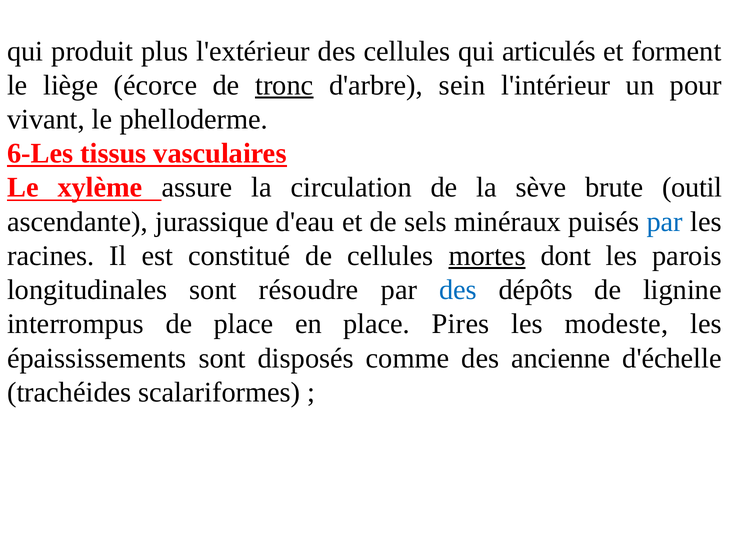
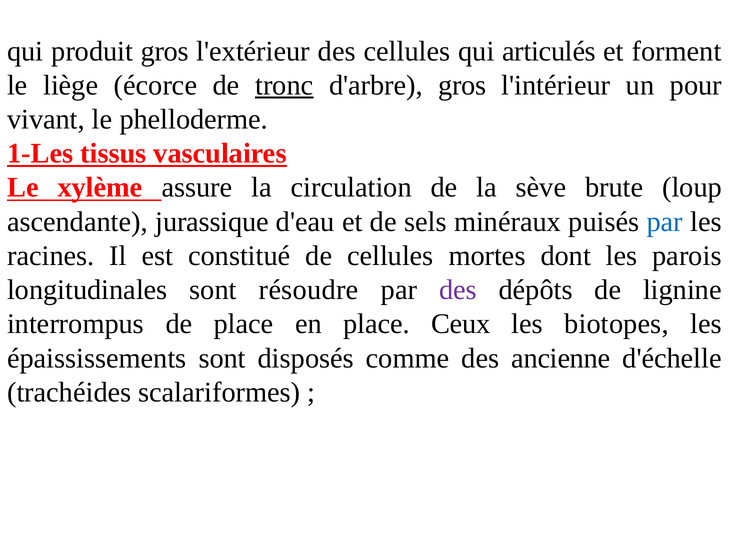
produit plus: plus -> gros (165, 51)
d'arbre sein: sein -> gros (462, 85)
6-Les: 6-Les -> 1-Les (40, 153)
outil: outil -> loup (692, 187)
mortes underline: present -> none (487, 256)
des colour: blue -> purple (458, 290)
Pires: Pires -> Ceux (461, 324)
modeste: modeste -> biotopes (617, 324)
